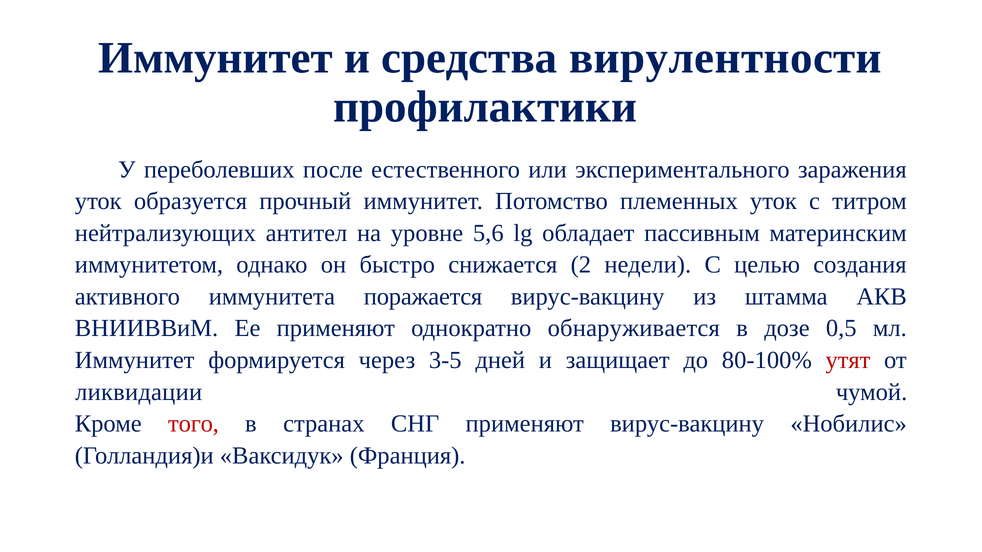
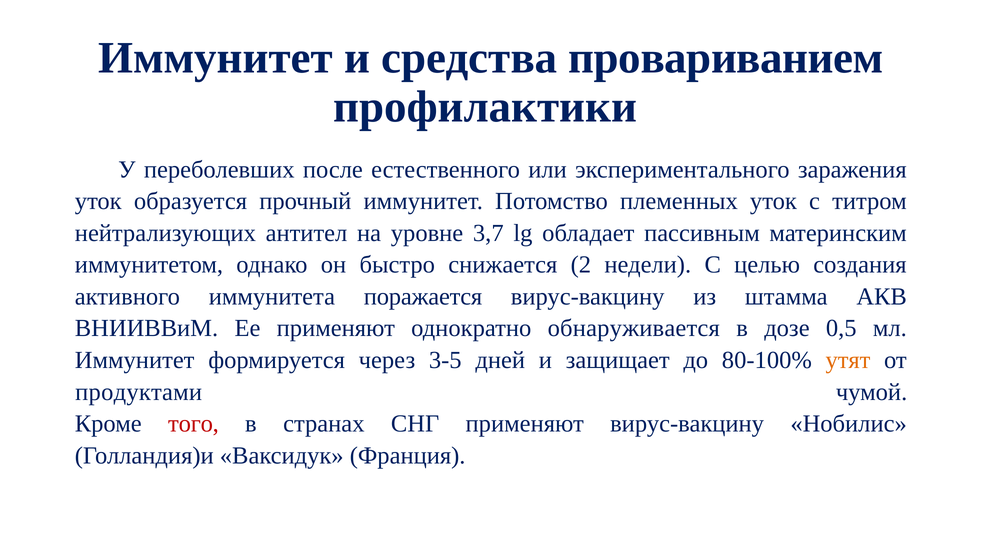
вирулентности: вирулентности -> провариванием (726, 58)
5,6: 5,6 -> 3,7 (488, 233)
утят colour: red -> orange (848, 360)
ликвидации: ликвидации -> продуктами (139, 392)
